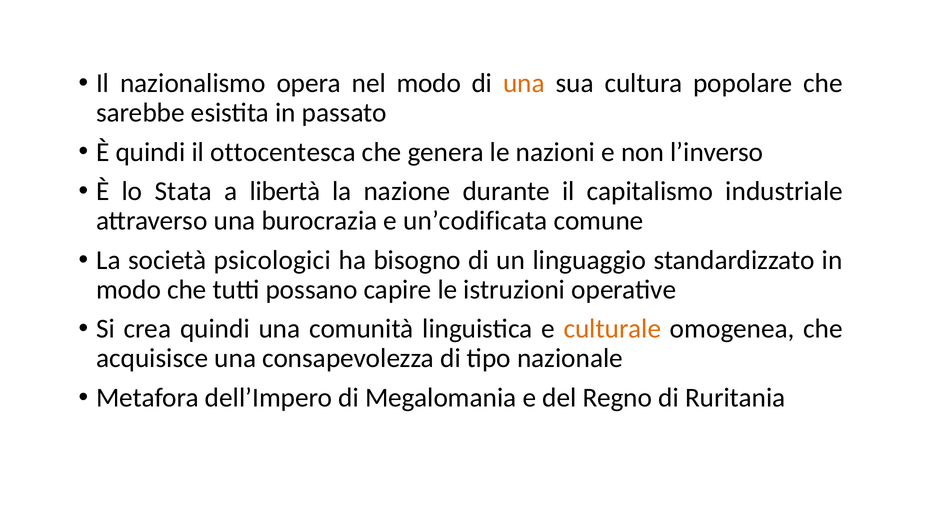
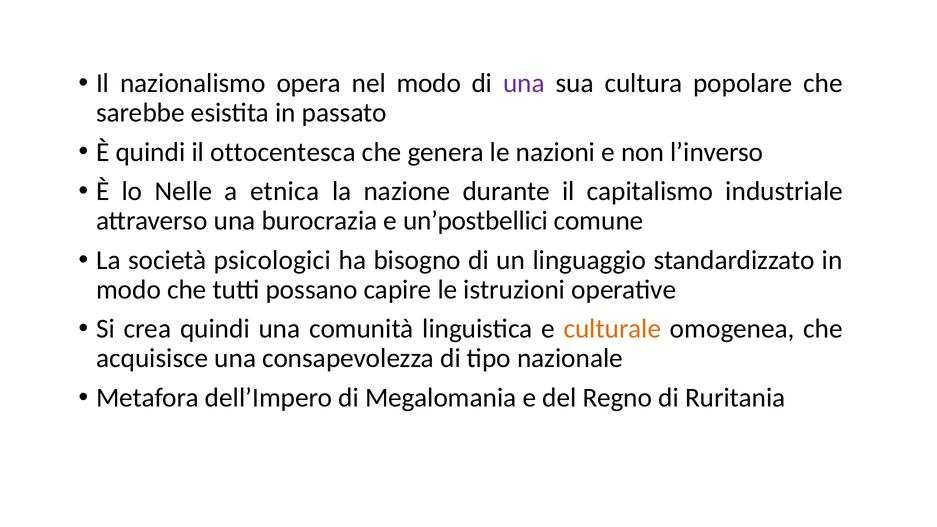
una colour: orange -> purple (524, 83)
Stata: Stata -> Nelle (183, 191)
libertà: libertà -> etnica (285, 191)
un’codificata: un’codificata -> un’postbellici (476, 221)
